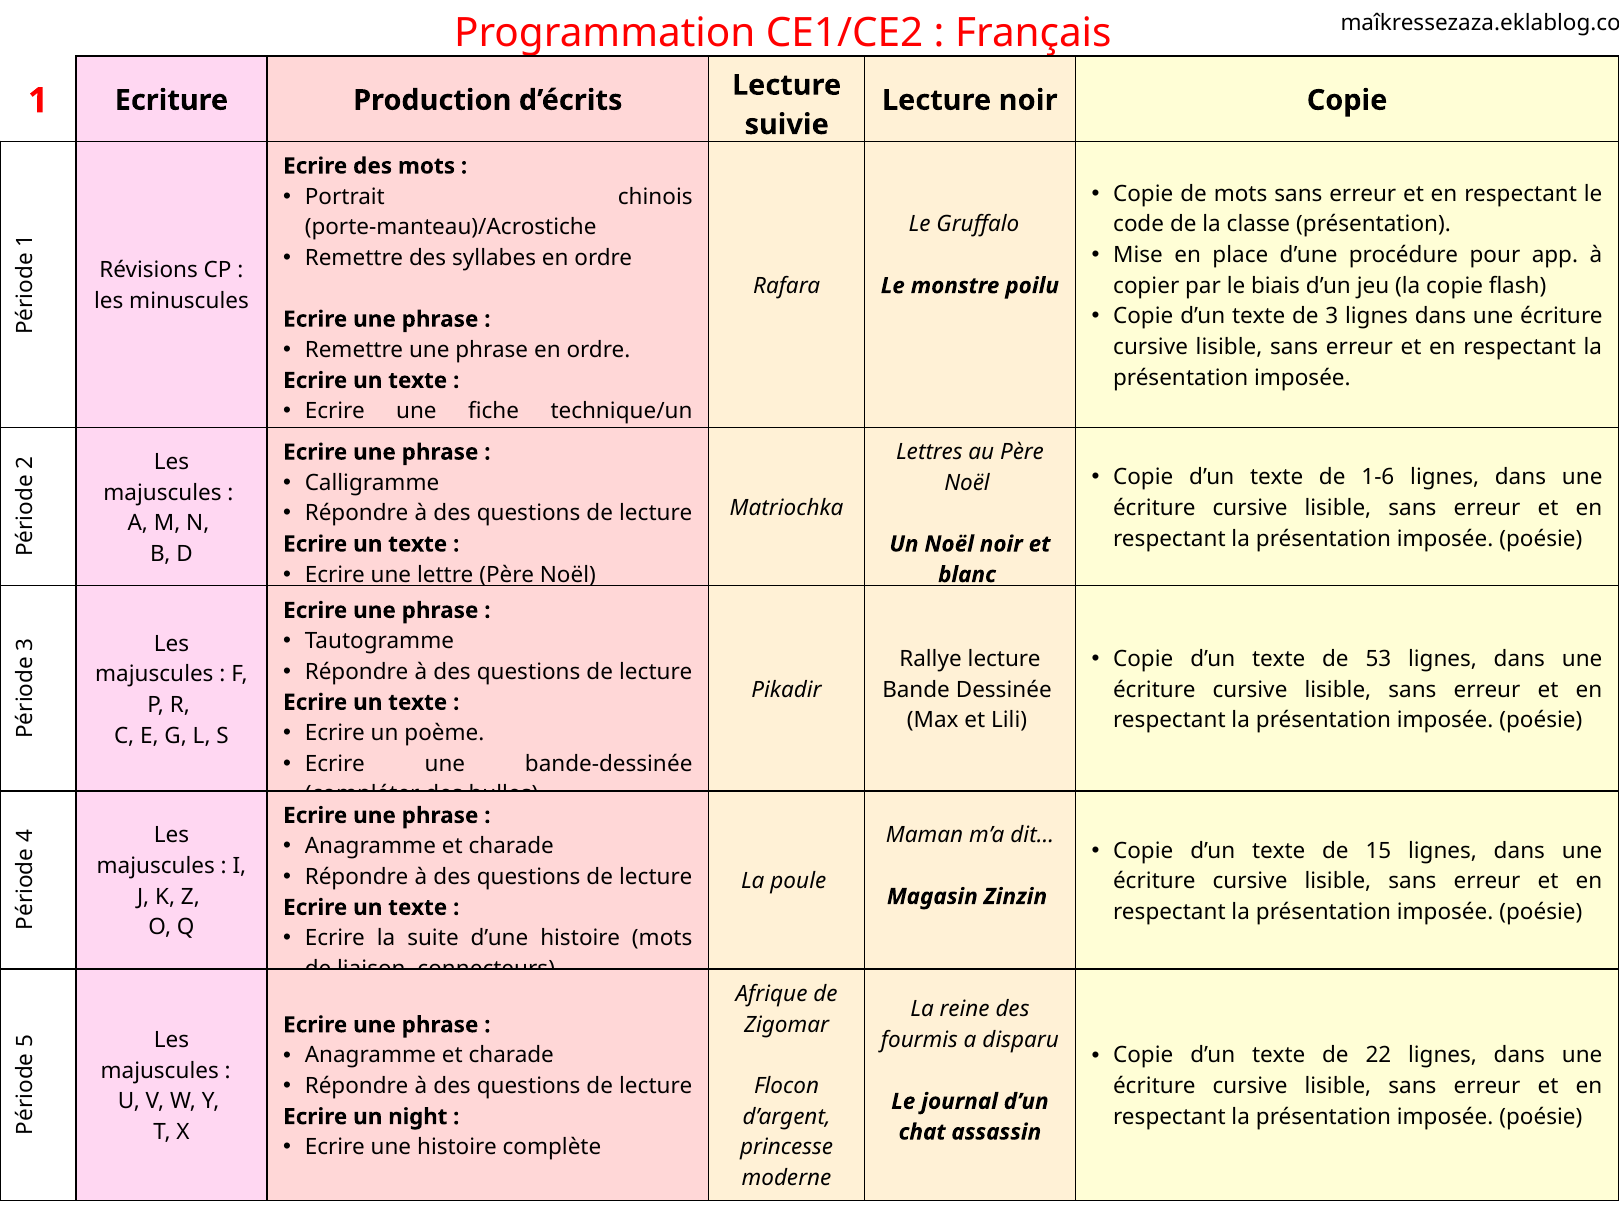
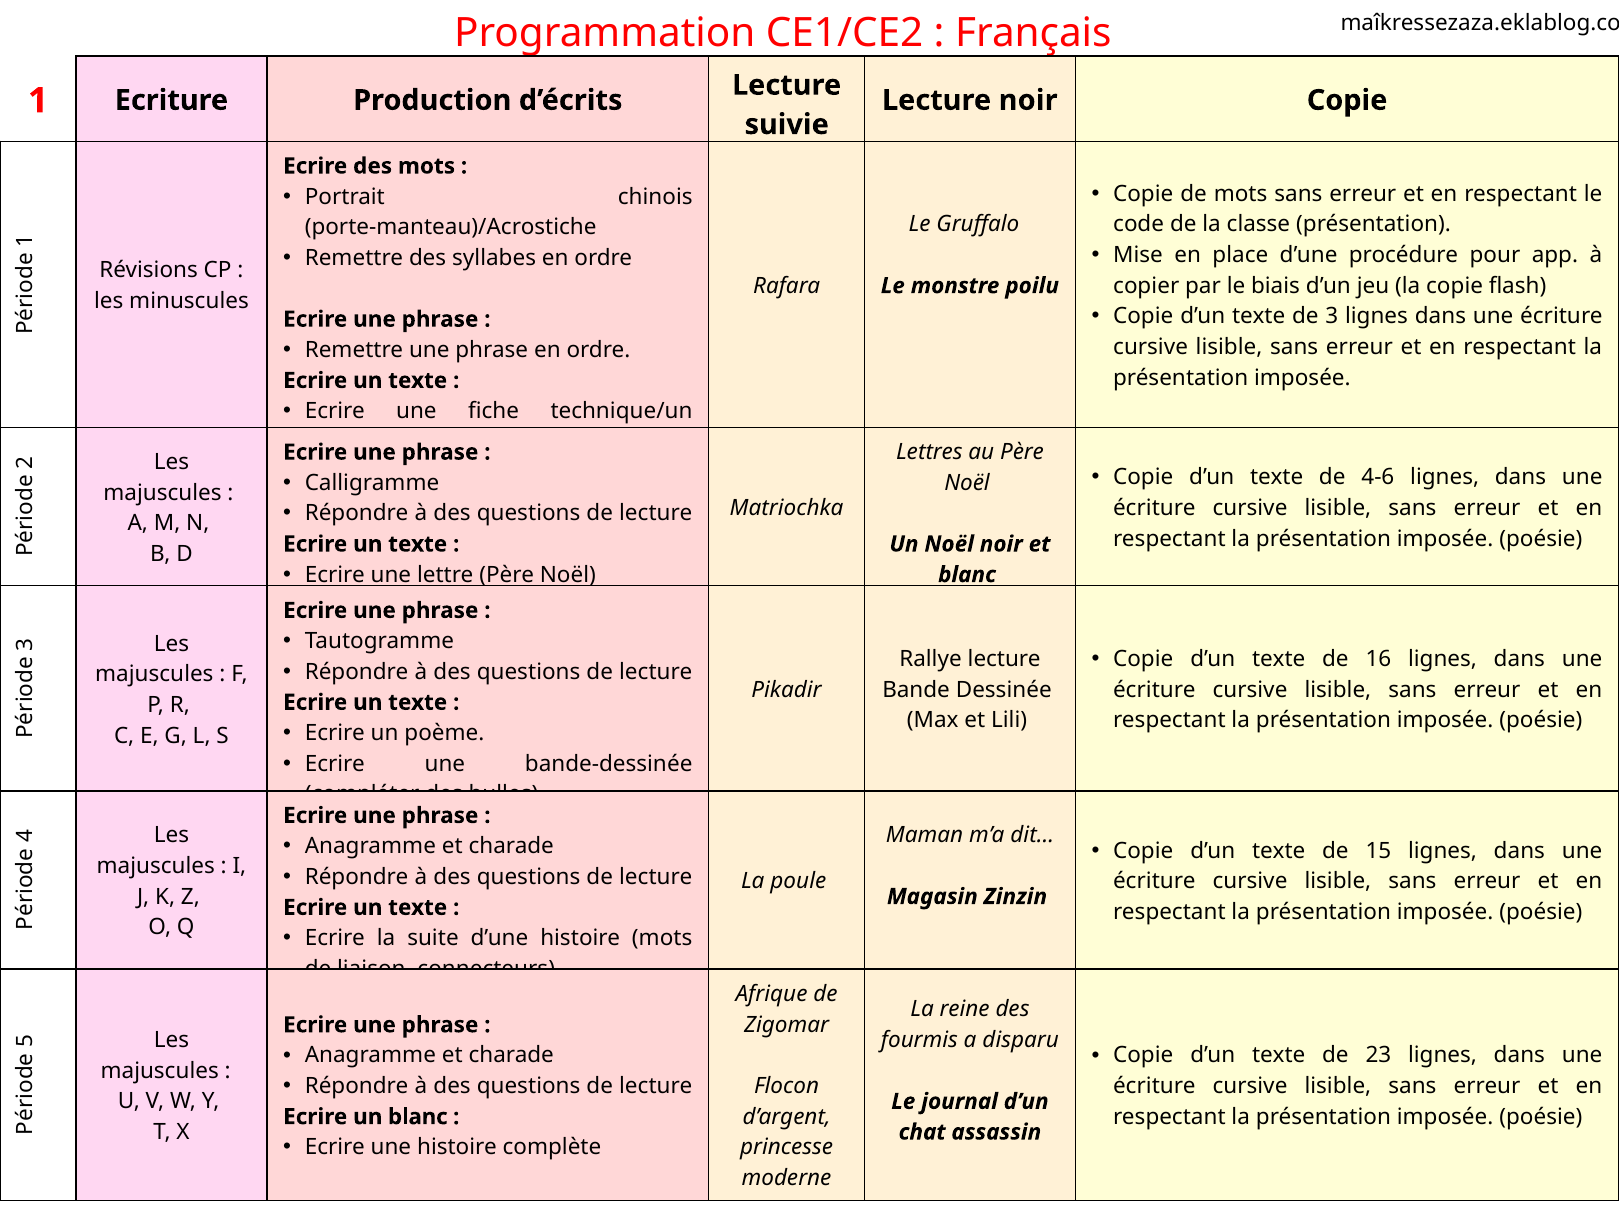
1-6: 1-6 -> 4-6 (1378, 477)
53: 53 -> 16 (1378, 659)
22: 22 -> 23 (1378, 1056)
un night: night -> blanc (418, 1117)
